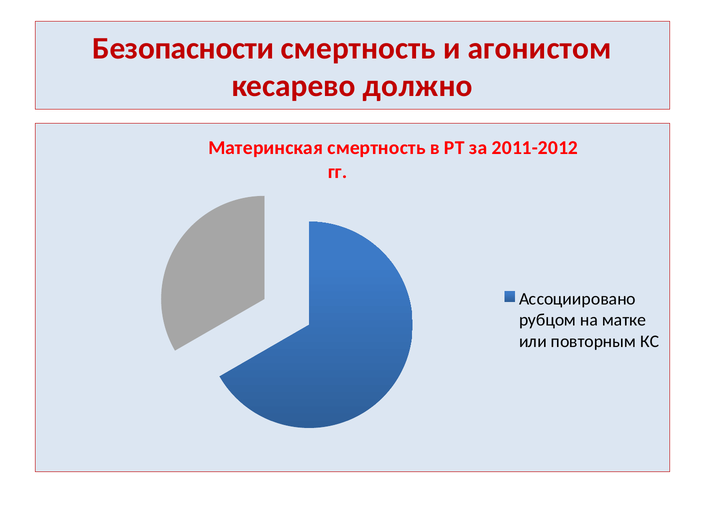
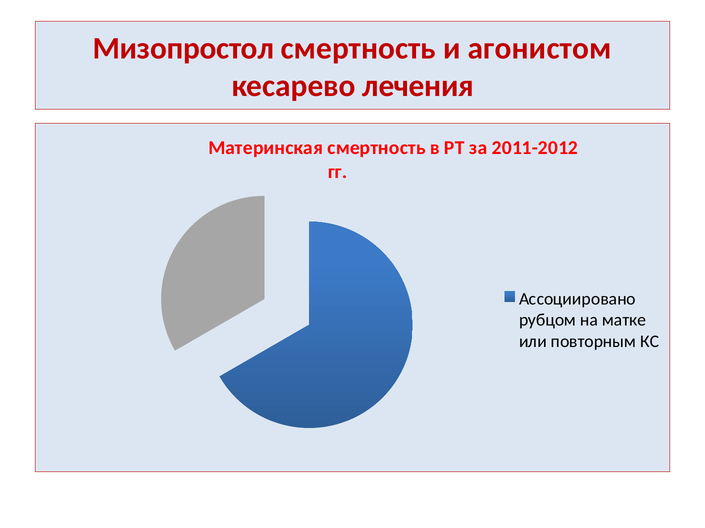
Безопасности: Безопасности -> Мизопростол (183, 49)
должно: должно -> лечения (418, 86)
